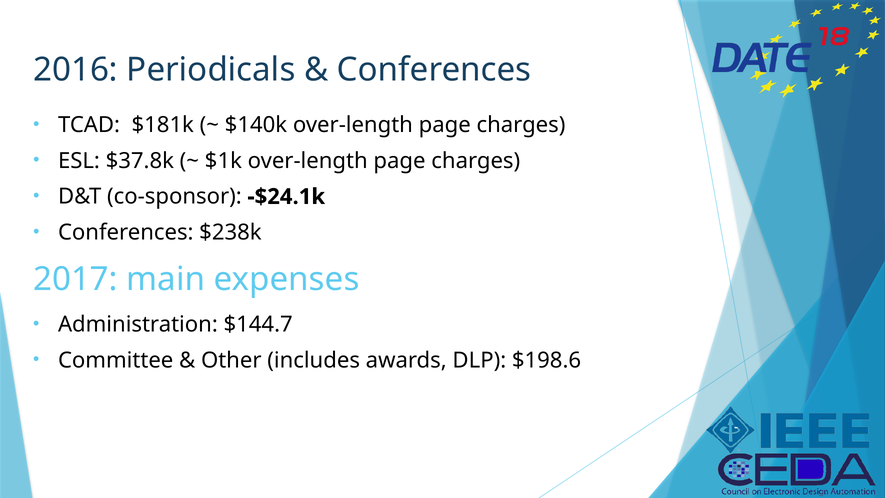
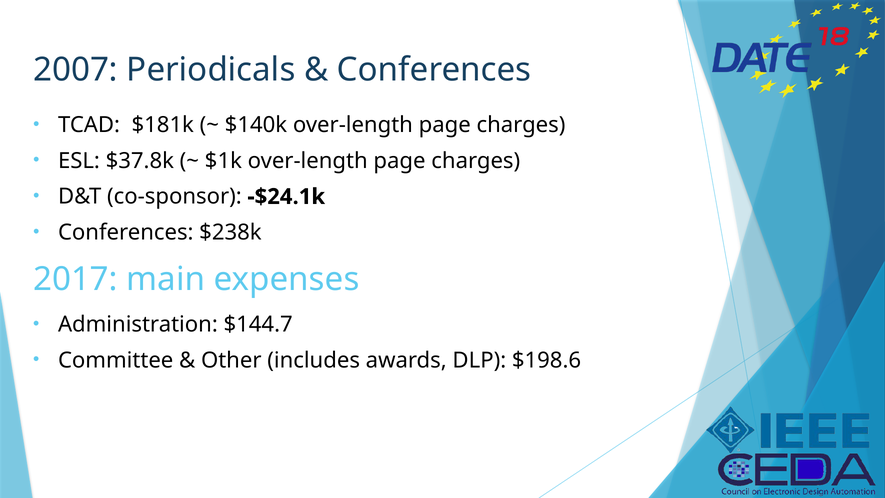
2016: 2016 -> 2007 (75, 70)
